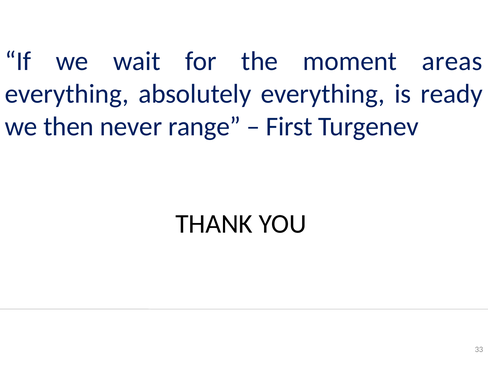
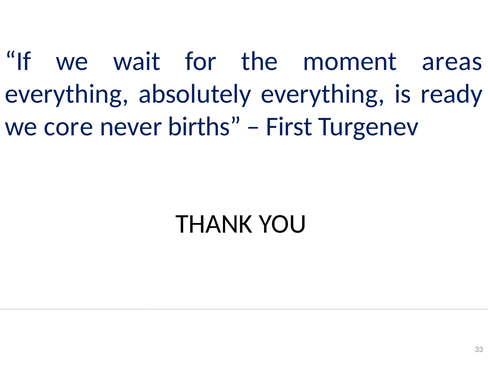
then: then -> core (68, 126)
range: range -> births (205, 126)
